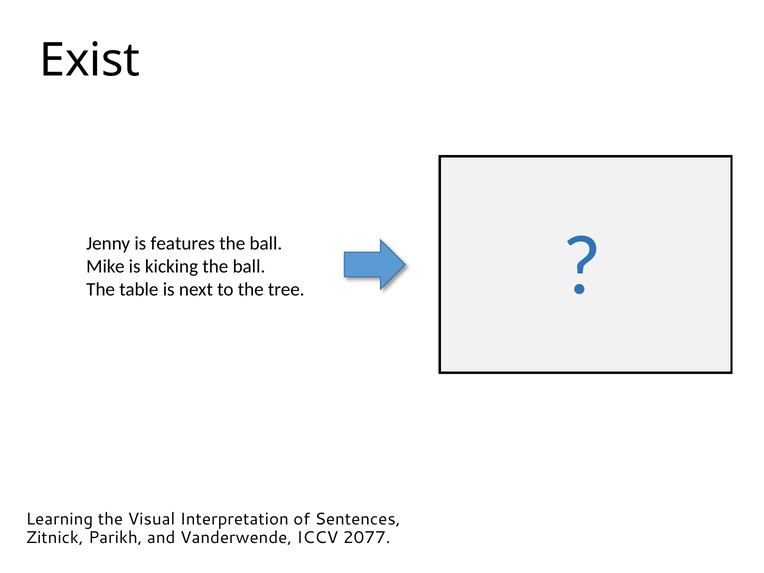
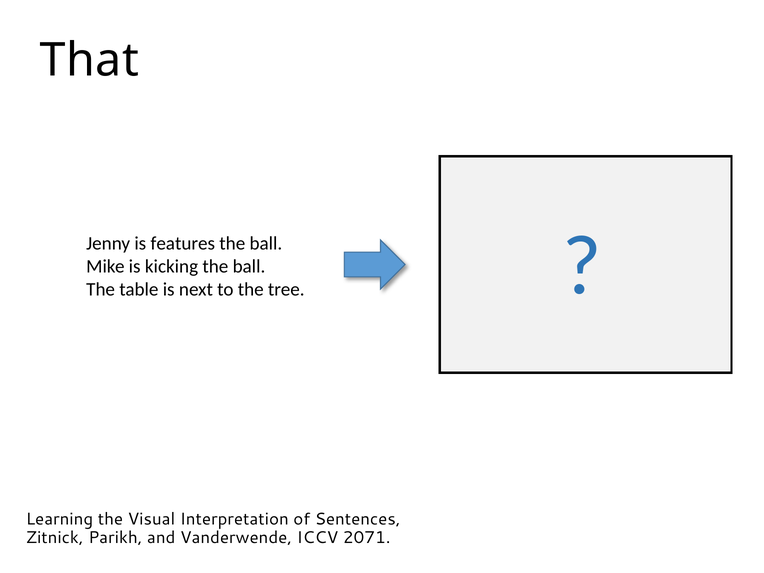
Exist: Exist -> That (89, 60)
2077: 2077 -> 2071 (367, 537)
